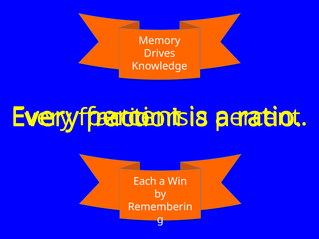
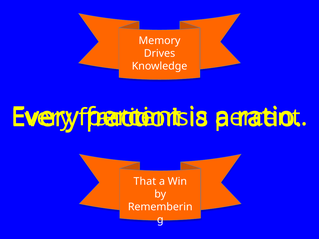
Each: Each -> That (145, 181)
